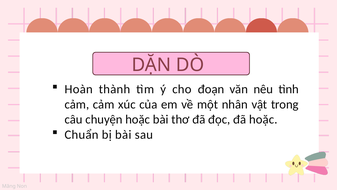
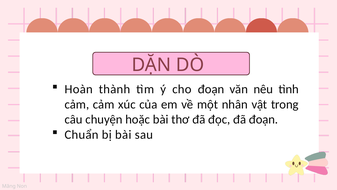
đã hoặc: hoặc -> đoạn (263, 119)
